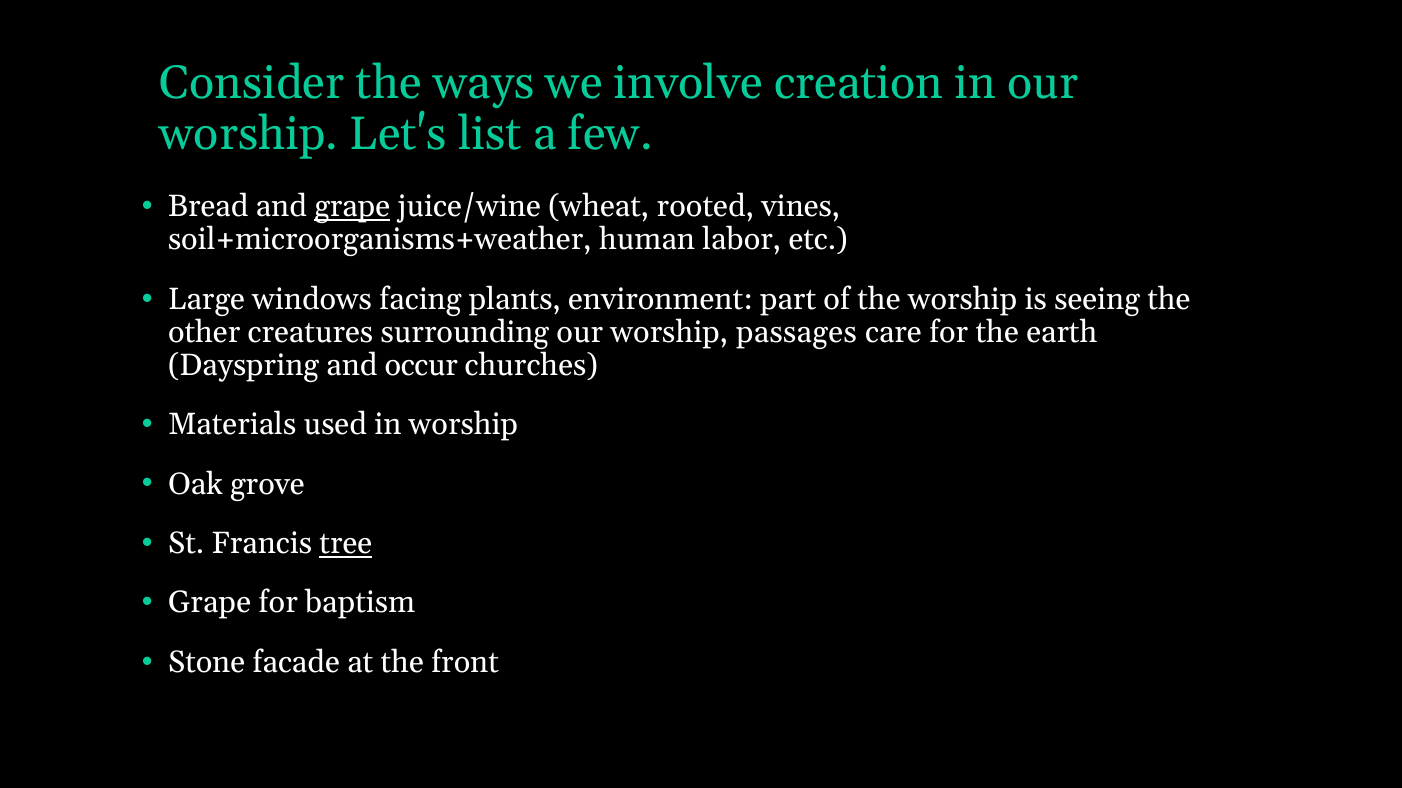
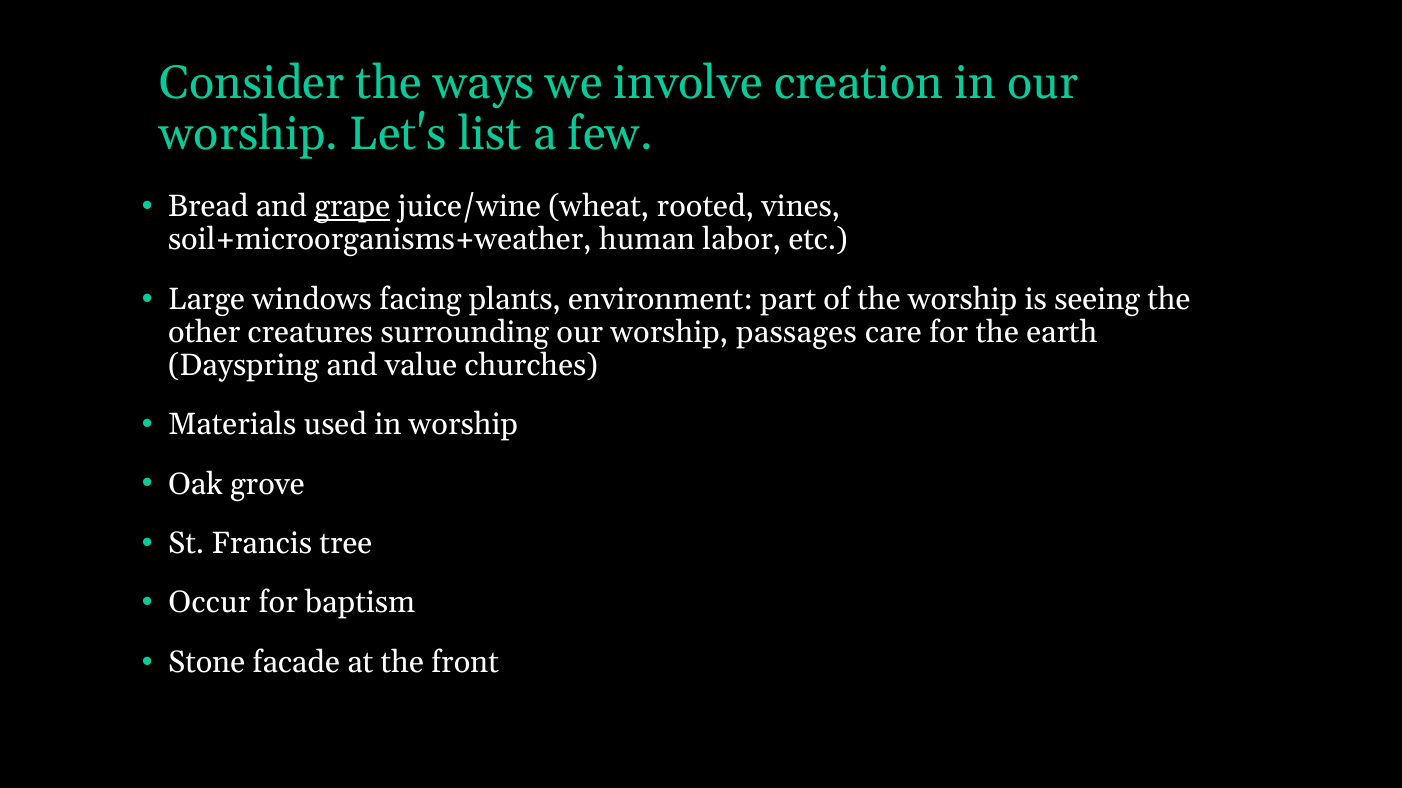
occur: occur -> value (421, 366)
tree underline: present -> none (346, 544)
Grape: Grape -> Occur (210, 603)
